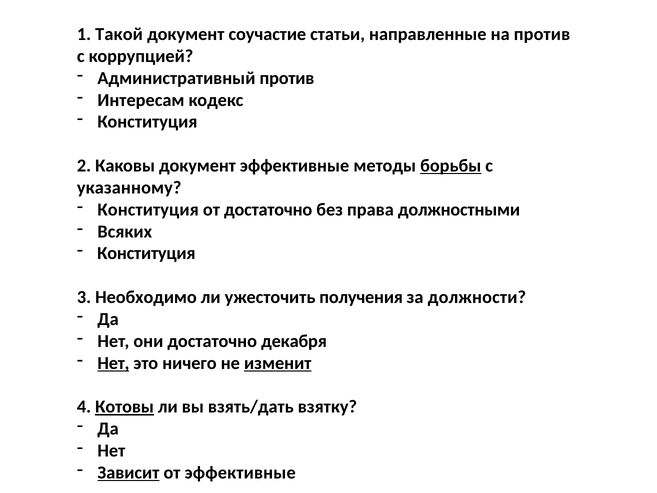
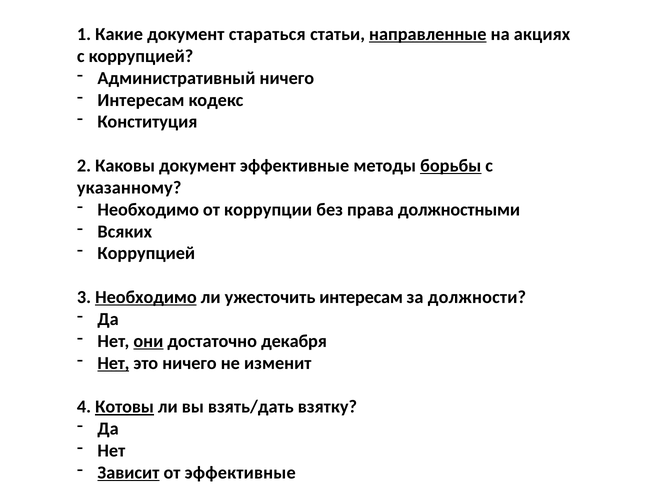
Такой: Такой -> Какие (119, 34)
соучастие: соучастие -> стараться (267, 34)
направленные underline: none -> present (428, 34)
на против: против -> акциях (542, 34)
Административный против: против -> ничего (287, 78)
Конституция: Конституция -> Необходимо (148, 209)
от достаточно: достаточно -> коррупции (268, 209)
Конституция: Конституция -> Коррупцией (146, 253)
Необходимо underline: none -> present (146, 297)
ужесточить получения: получения -> интересам (361, 297)
они underline: none -> present (148, 341)
изменит underline: present -> none (278, 363)
